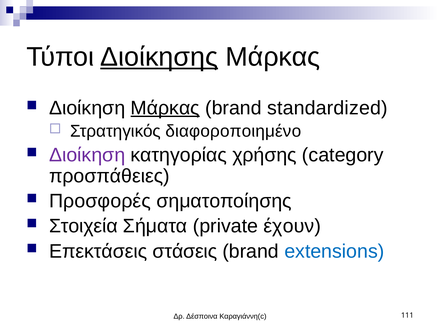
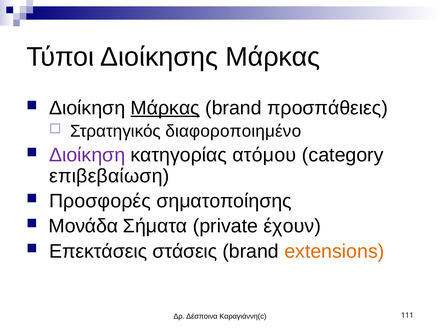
Διοίκησης underline: present -> none (159, 57)
standardized: standardized -> προσπάθειες (328, 108)
χρήσης: χρήσης -> ατόμου (264, 155)
προσπάθειες: προσπάθειες -> επιβεβαίωση (109, 176)
Στοιχεία: Στοιχεία -> Μονάδα (83, 226)
extensions colour: blue -> orange (334, 251)
